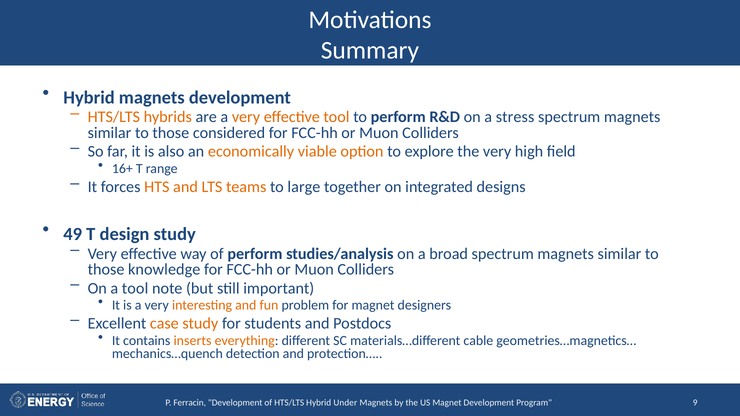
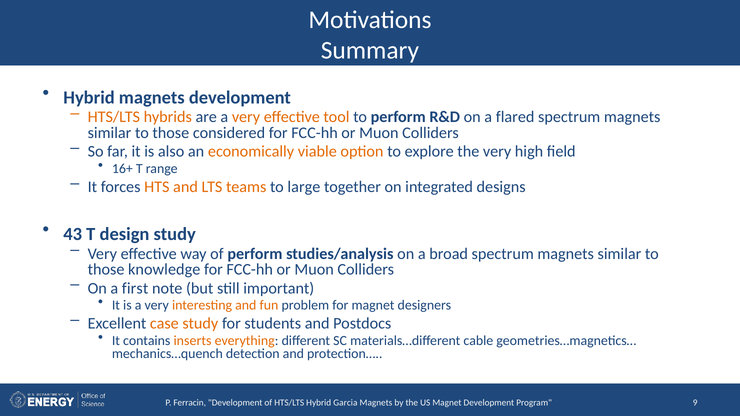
stress: stress -> flared (515, 117)
49: 49 -> 43 (73, 234)
a tool: tool -> first (135, 288)
Under: Under -> Garcia (345, 403)
